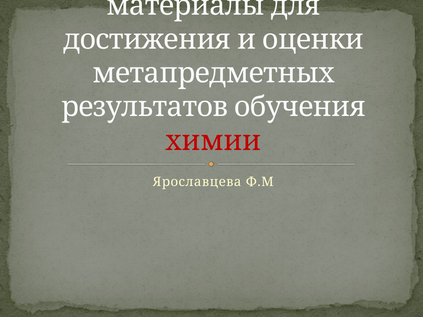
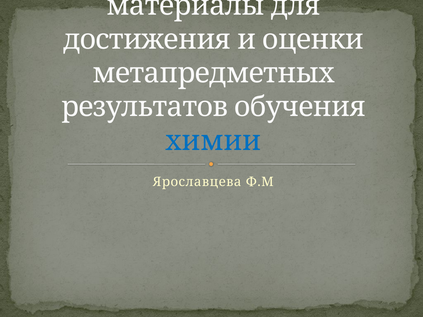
химии colour: red -> blue (213, 141)
